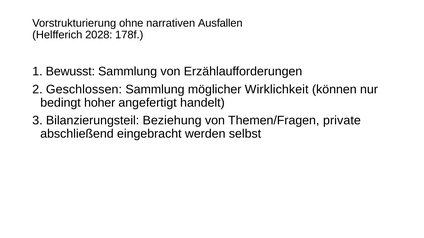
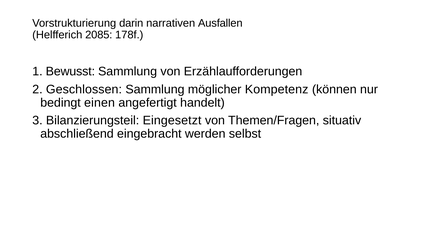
ohne: ohne -> darin (131, 23)
2028: 2028 -> 2085 (99, 35)
Wirklichkeit: Wirklichkeit -> Kompetenz (277, 89)
hoher: hoher -> einen (100, 103)
Beziehung: Beziehung -> Eingesetzt (172, 121)
private: private -> situativ (342, 121)
